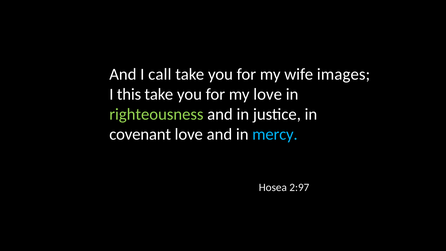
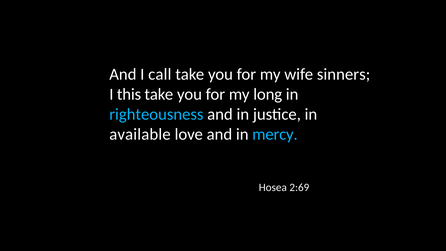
images: images -> sinners (344, 74)
my love: love -> long (268, 94)
righteousness colour: light green -> light blue (156, 114)
covenant: covenant -> available (140, 134)
2:97: 2:97 -> 2:69 (299, 188)
